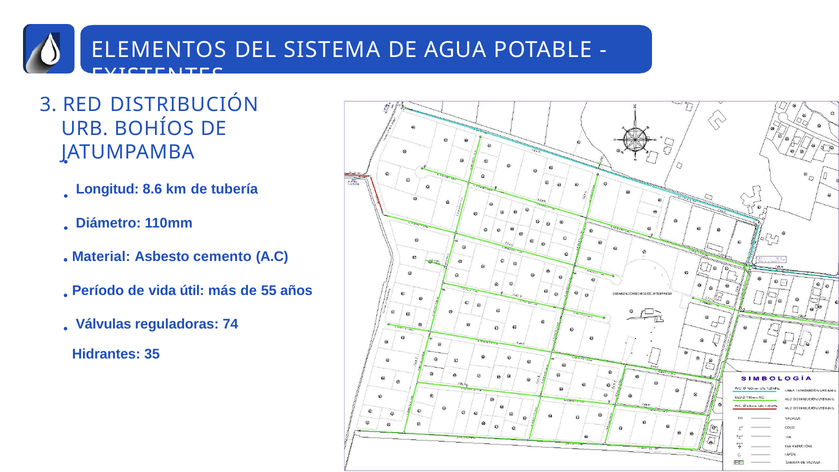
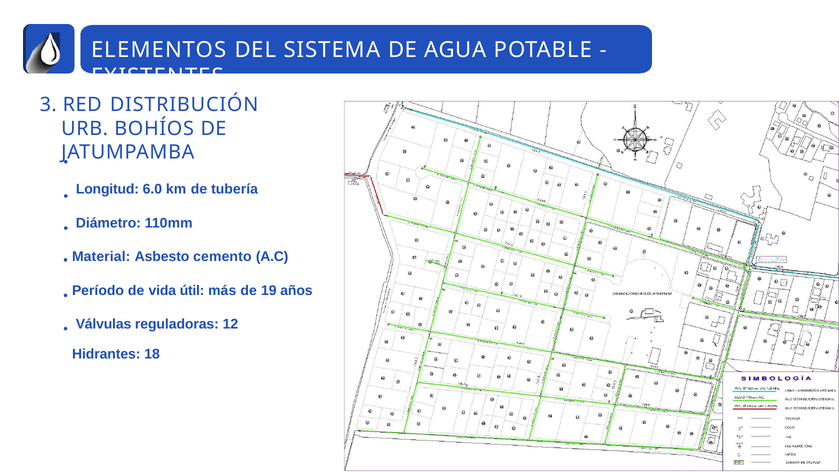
8.6: 8.6 -> 6.0 (152, 189)
55: 55 -> 19 (269, 291)
74: 74 -> 12 (230, 324)
35: 35 -> 18 (152, 354)
